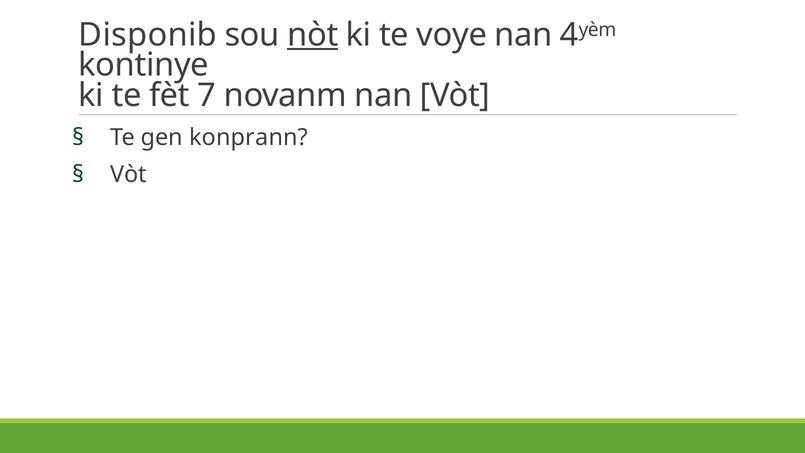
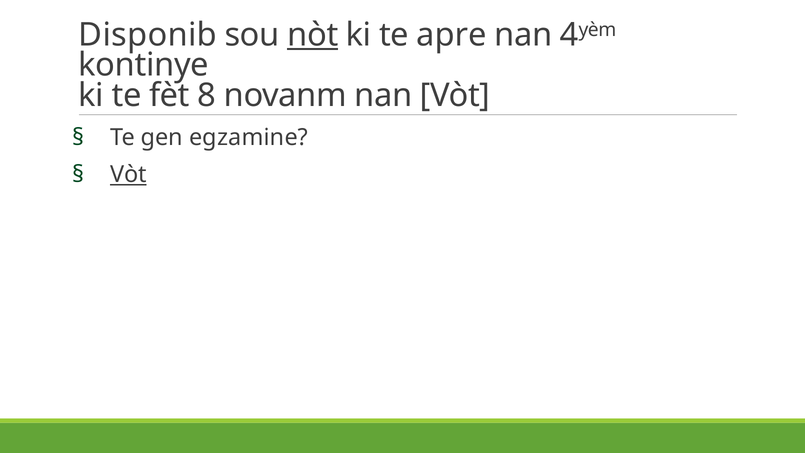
voye: voye -> apre (452, 35)
7: 7 -> 8 (207, 95)
konprann: konprann -> egzamine (249, 137)
Vòt underline: none -> present (128, 174)
